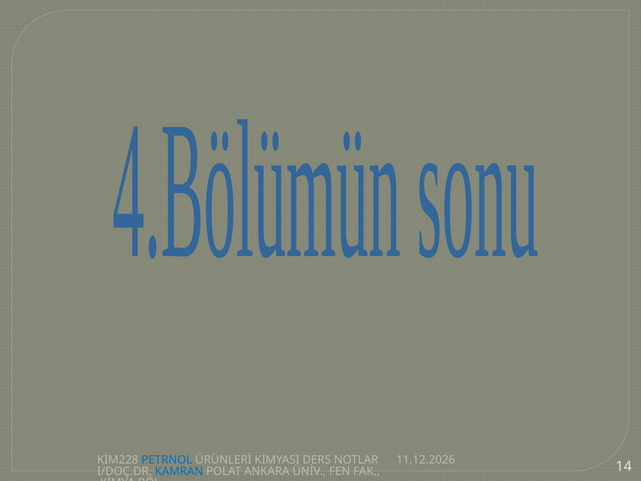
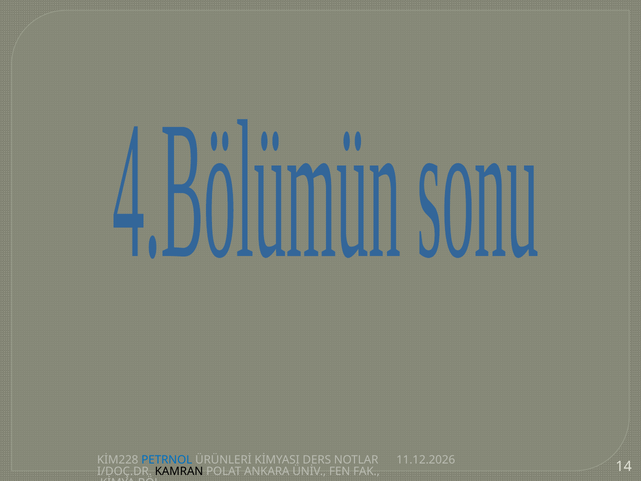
KAMRAN colour: blue -> black (179, 471)
